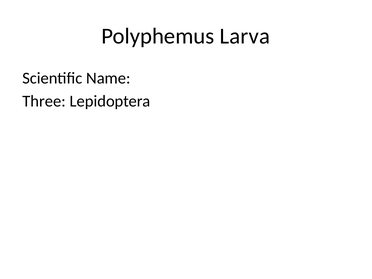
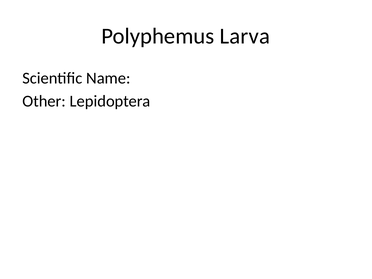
Three: Three -> Other (44, 101)
